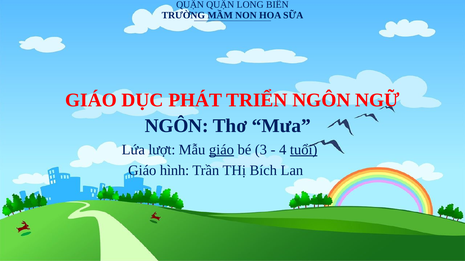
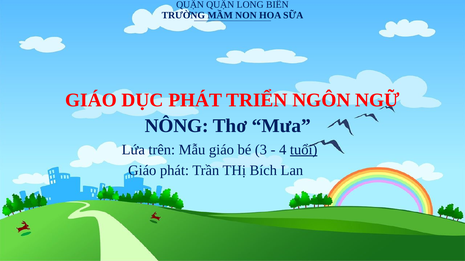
NGÔN: NGÔN -> NÔNG (177, 126)
lượt: lượt -> trên (162, 150)
giáo underline: present -> none (221, 150)
Giáo hình: hình -> phát (174, 171)
